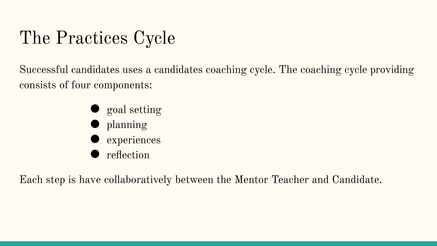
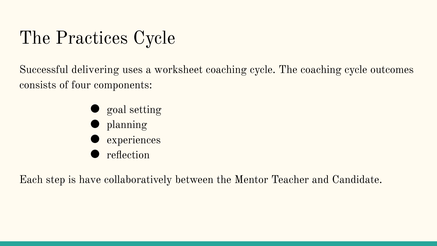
Successful candidates: candidates -> delivering (95, 70)
a candidates: candidates -> worksheet (178, 70)
providing: providing -> outcomes (392, 70)
